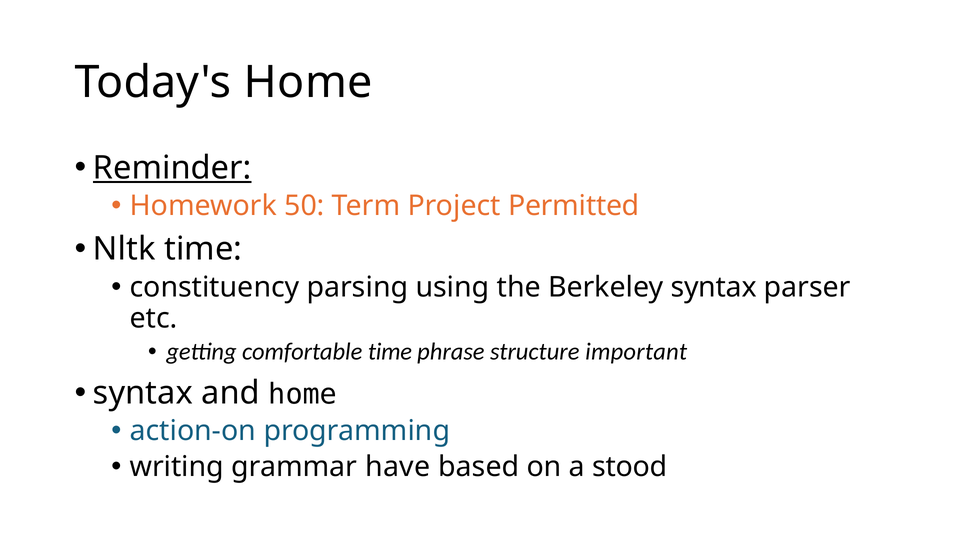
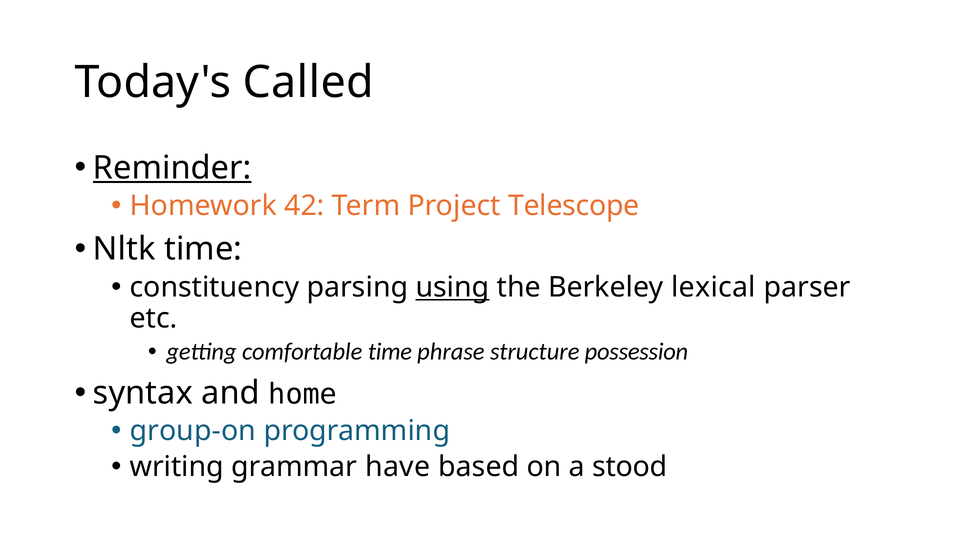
Today's Home: Home -> Called (308, 82)
50: 50 -> 42 (304, 206)
Permitted: Permitted -> Telescope (574, 206)
using underline: none -> present (452, 287)
Berkeley syntax: syntax -> lexical (713, 287)
important: important -> possession (636, 352)
action-on: action-on -> group-on (193, 431)
